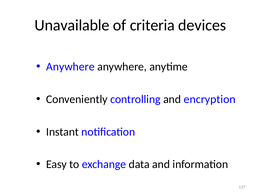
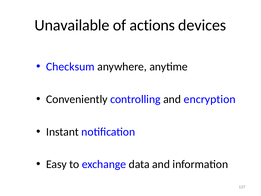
criteria: criteria -> actions (152, 25)
Anywhere: Anywhere -> Checksum (70, 67)
